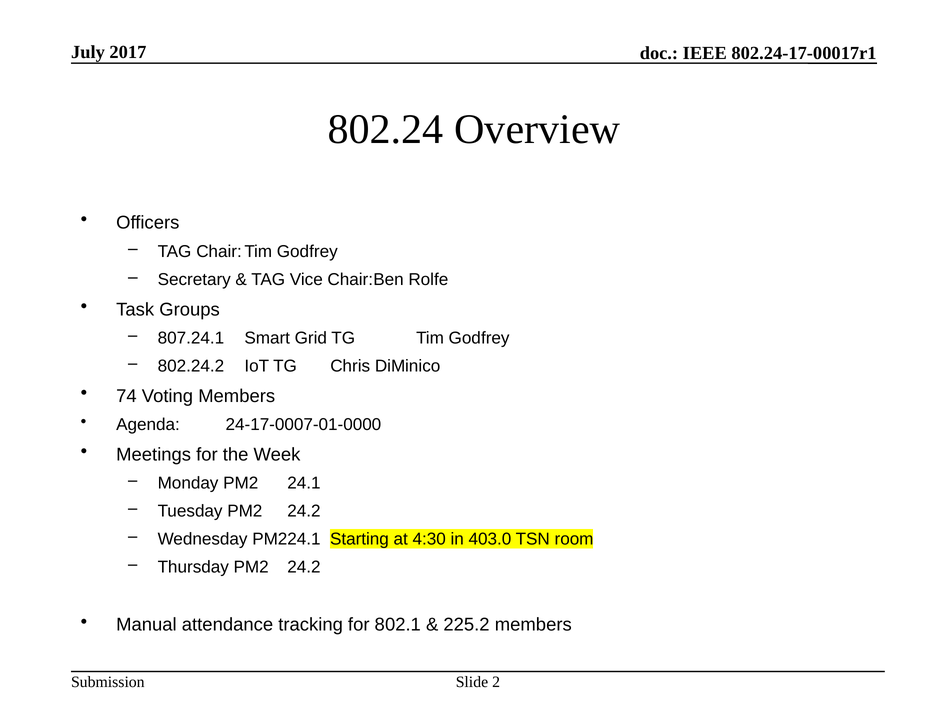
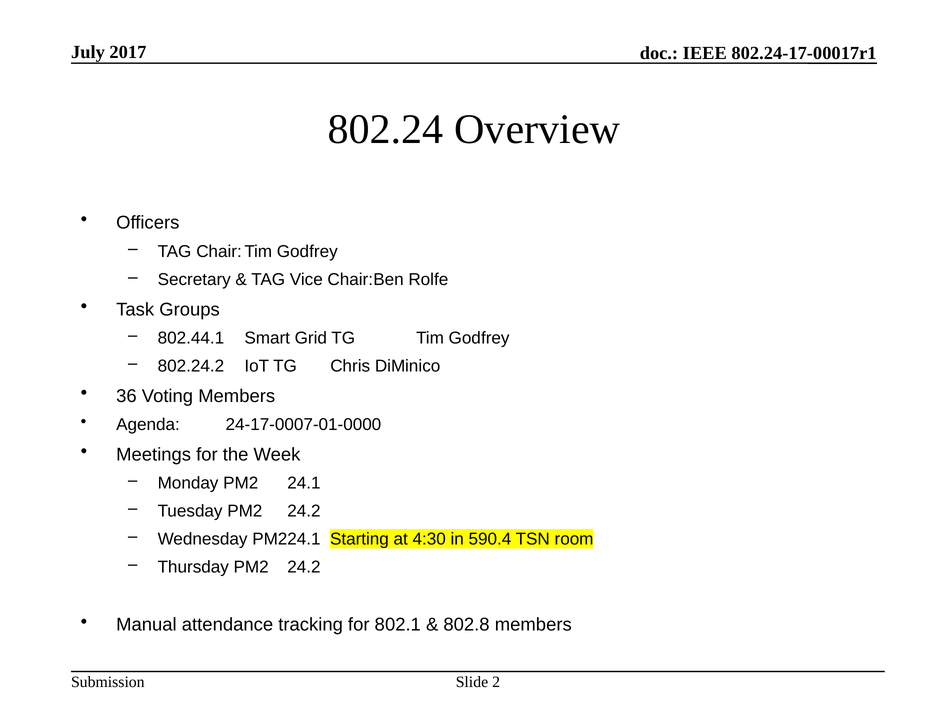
807.24.1: 807.24.1 -> 802.44.1 (191, 338)
74: 74 -> 36 (126, 396)
403.0: 403.0 -> 590.4 (490, 539)
225.2: 225.2 -> 802.8 (466, 625)
